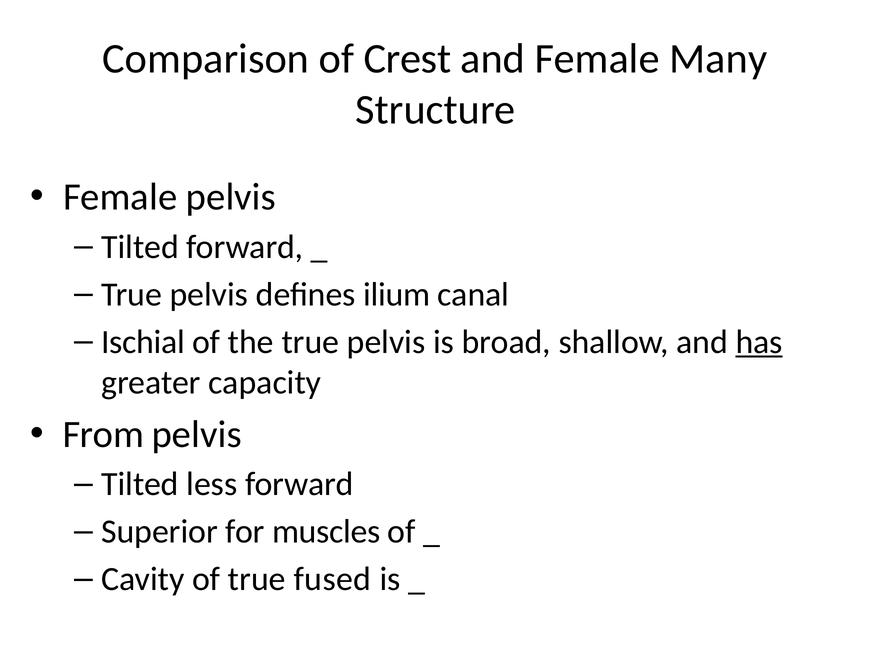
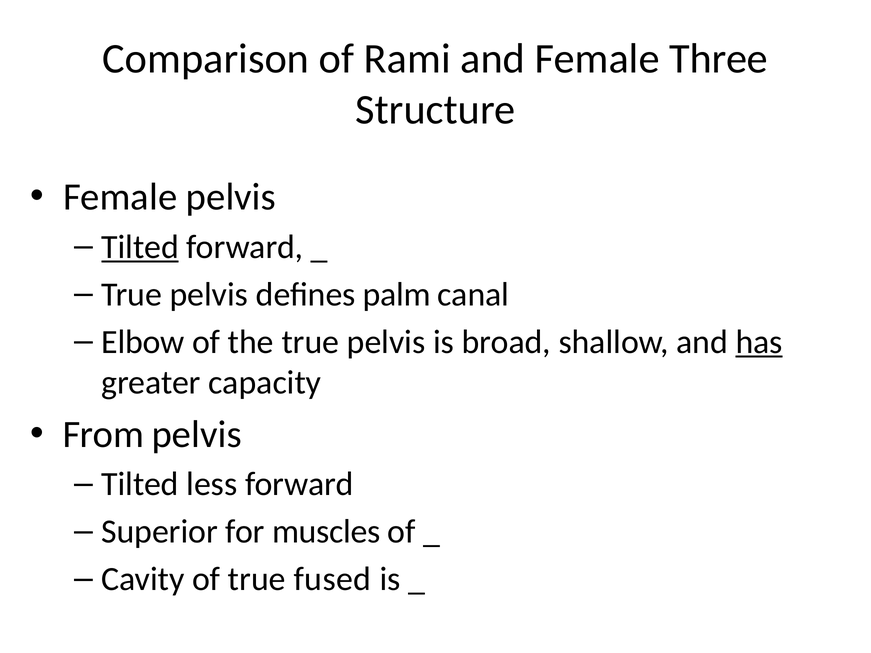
Crest: Crest -> Rami (407, 59)
Many: Many -> Three (719, 59)
Tilted underline: none -> present (140, 247)
ilium: ilium -> palm (397, 295)
Ischial: Ischial -> Elbow (143, 342)
